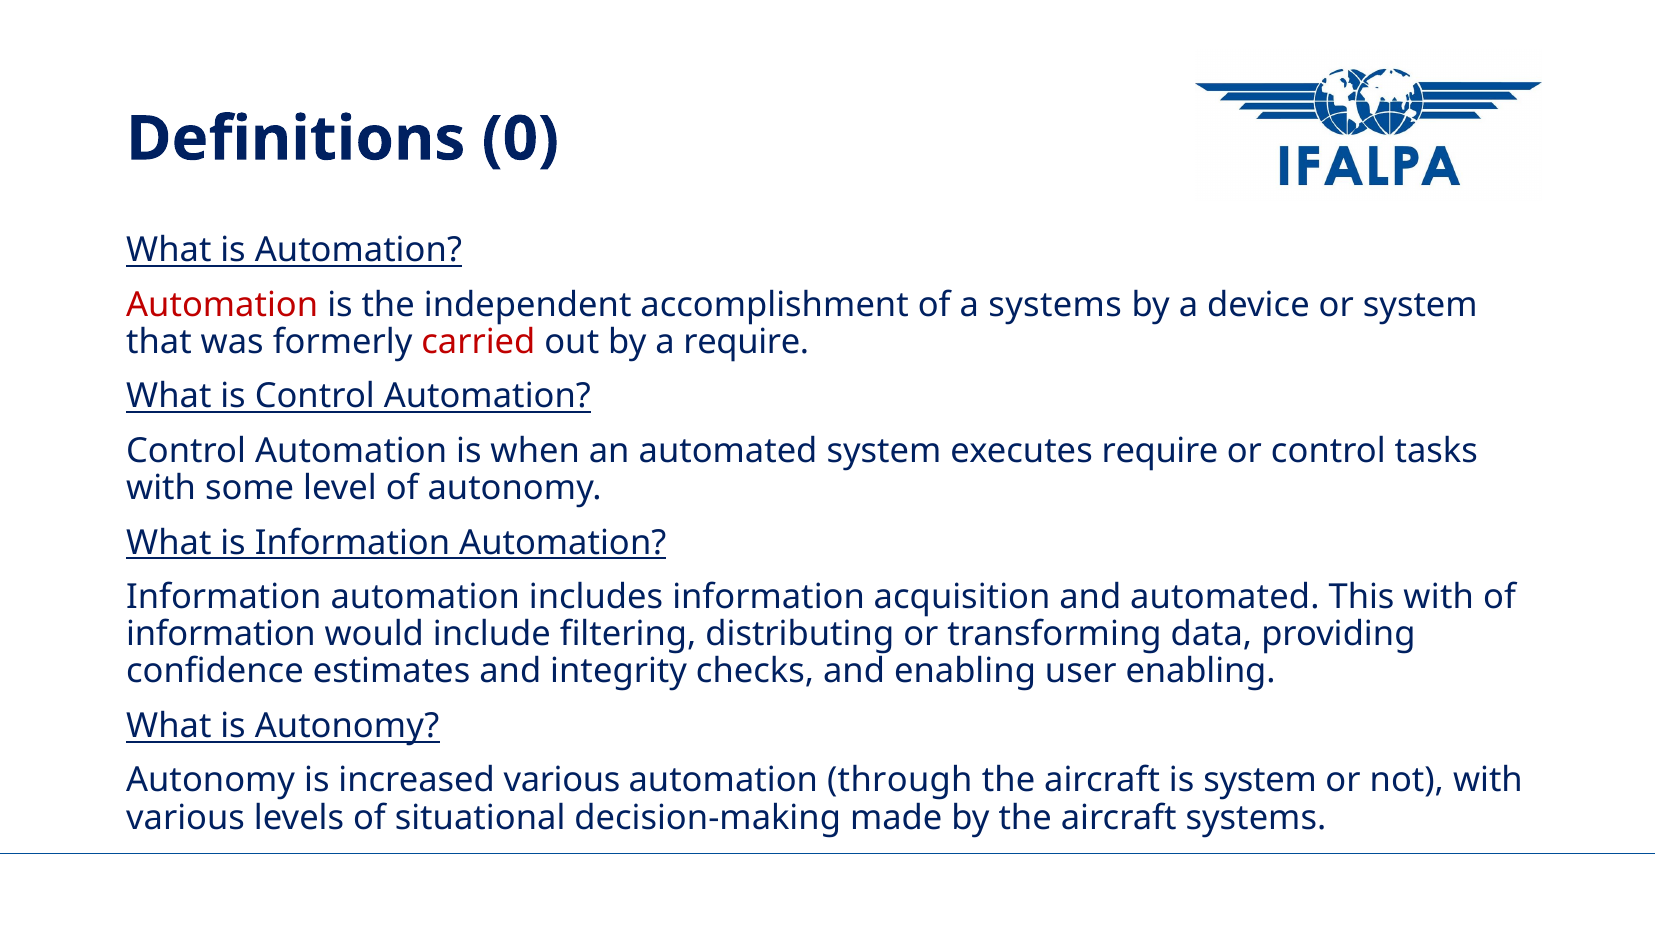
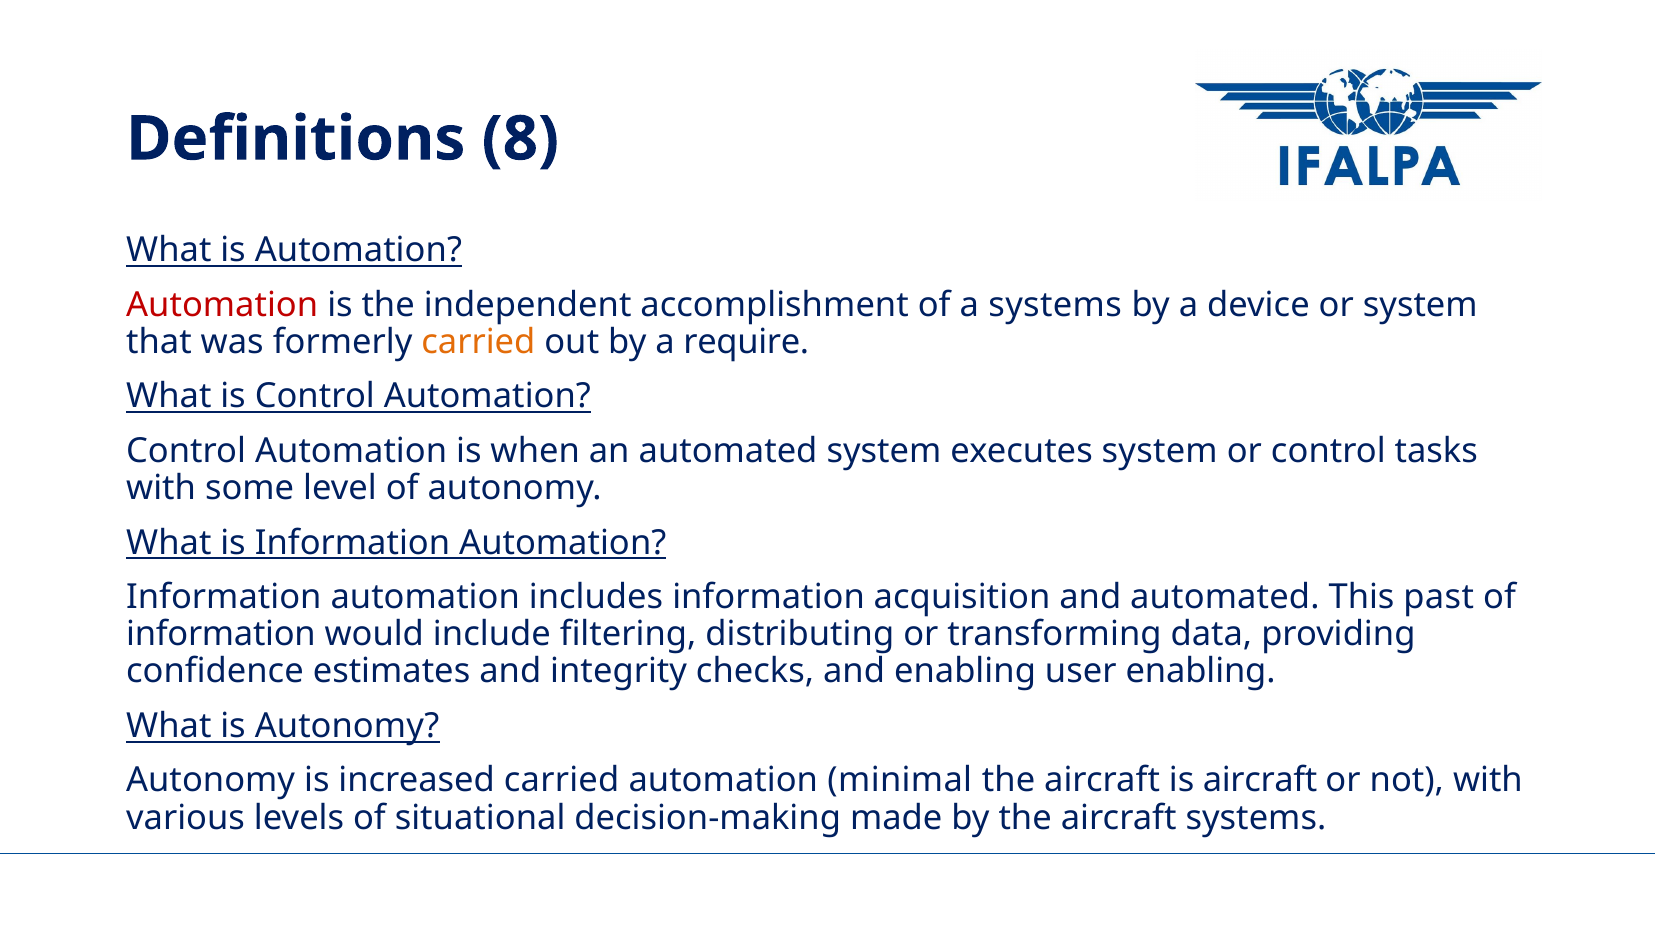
0: 0 -> 8 (520, 139)
carried colour: red -> orange (478, 342)
executes require: require -> system (1160, 451)
This with: with -> past (1439, 597)
increased various: various -> carried (562, 781)
through: through -> minimal (900, 781)
is system: system -> aircraft (1260, 781)
